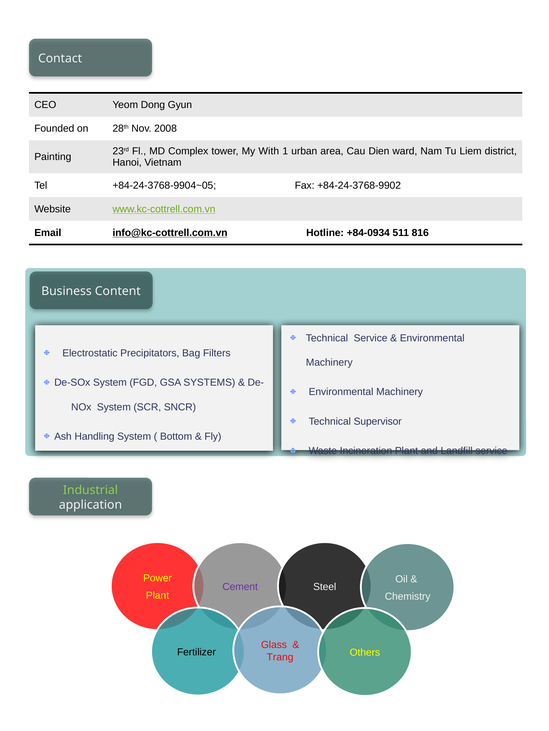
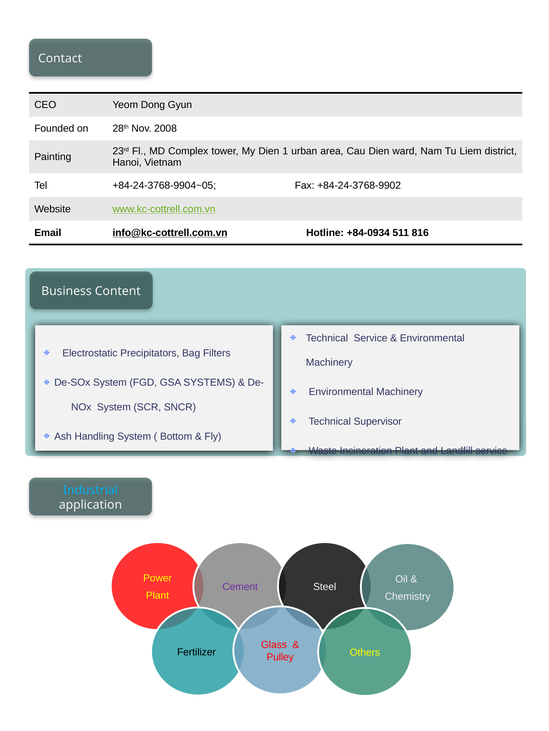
My With: With -> Dien (269, 151)
Industrial colour: light green -> light blue (90, 491)
Trang: Trang -> Pulley (280, 658)
